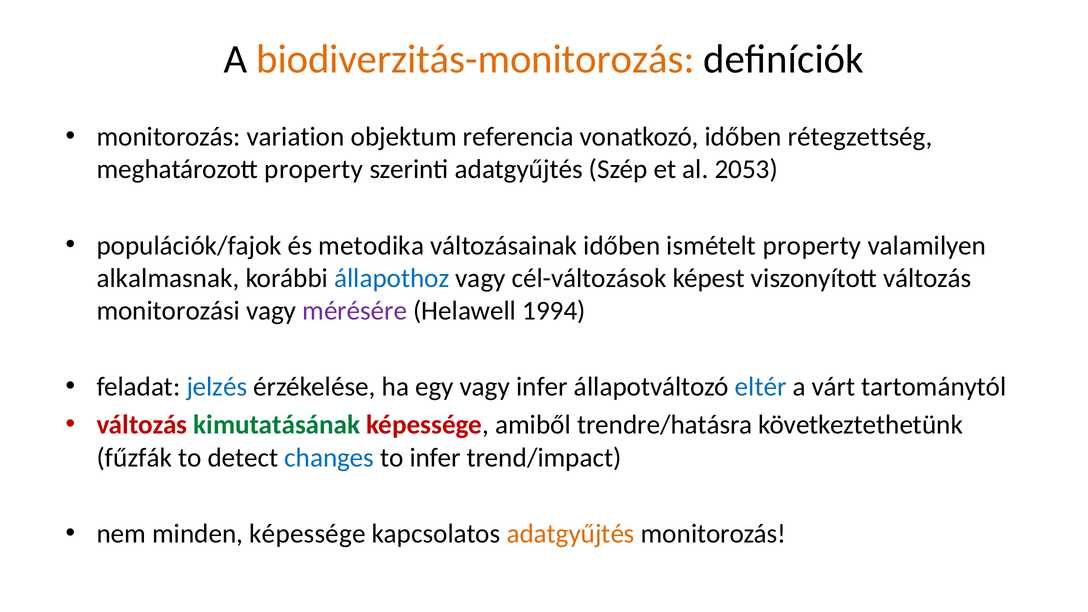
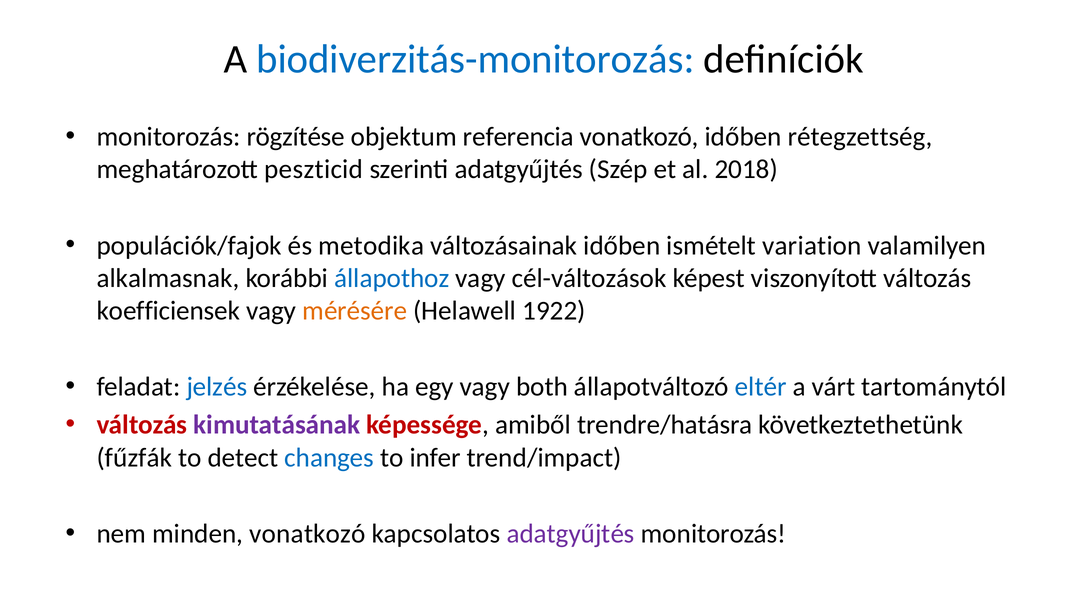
biodiverzitás-monitorozás colour: orange -> blue (475, 59)
variation: variation -> rögzítése (296, 137)
meghatározott property: property -> peszticid (314, 169)
2053: 2053 -> 2018 (746, 169)
ismételt property: property -> variation (812, 246)
monitorozási: monitorozási -> koefficiensek (168, 311)
mérésére colour: purple -> orange (355, 311)
1994: 1994 -> 1922 (554, 311)
vagy infer: infer -> both (542, 387)
kimutatásának colour: green -> purple (277, 425)
minden képessége: képessége -> vonatkozó (308, 534)
adatgyűjtés colour: orange -> purple (571, 534)
